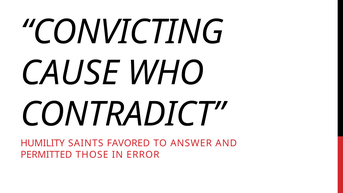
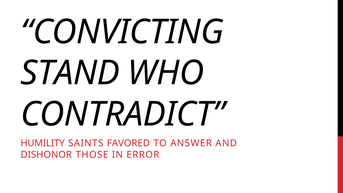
CAUSE: CAUSE -> STAND (70, 73)
PERMITTED: PERMITTED -> DISHONOR (46, 155)
